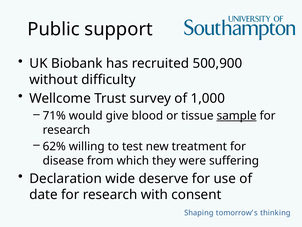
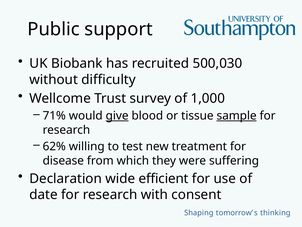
500,900: 500,900 -> 500,030 (217, 63)
give underline: none -> present (117, 116)
deserve: deserve -> efficient (164, 178)
